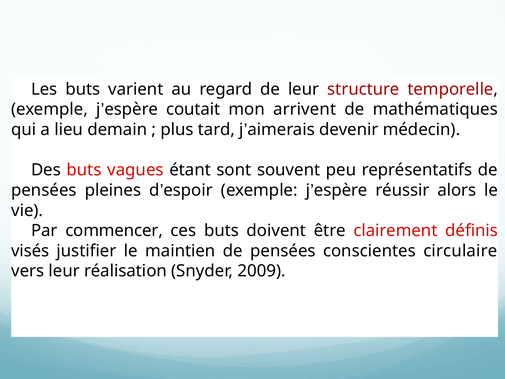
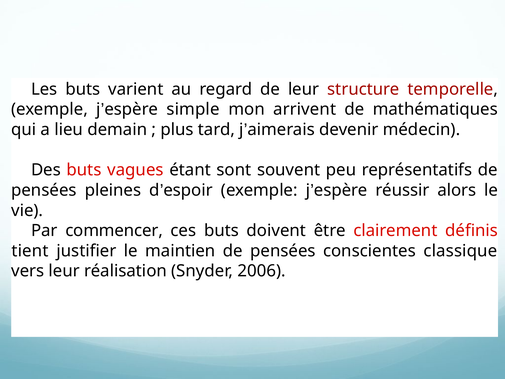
coutait: coutait -> simple (193, 109)
visés: visés -> tient (30, 251)
circulaire: circulaire -> classique (460, 251)
2009: 2009 -> 2006 (262, 271)
